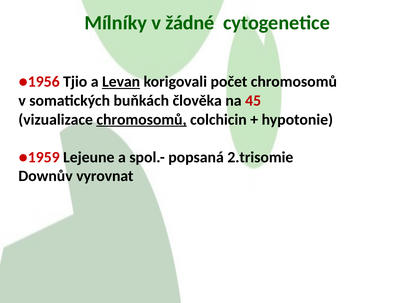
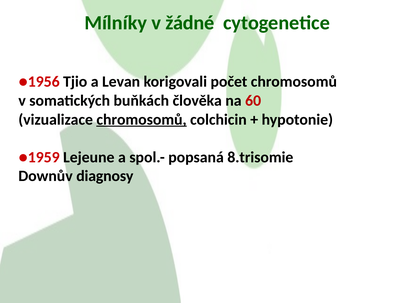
Levan underline: present -> none (121, 82)
45: 45 -> 60 (253, 101)
2.trisomie: 2.trisomie -> 8.trisomie (260, 158)
vyrovnat: vyrovnat -> diagnosy (105, 177)
